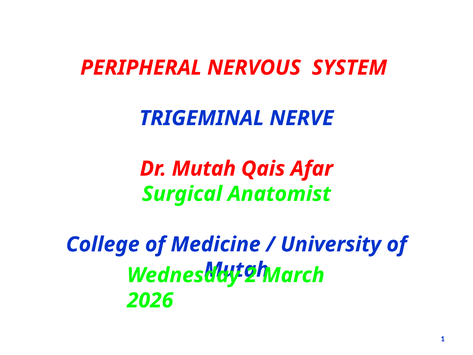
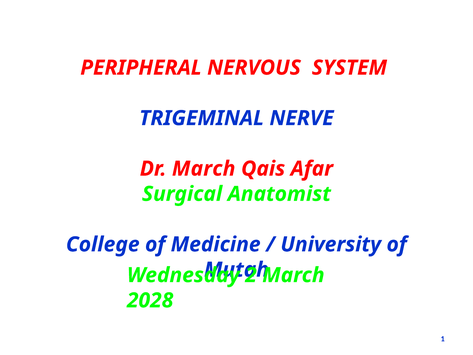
Dr Mutah: Mutah -> March (204, 169)
2026: 2026 -> 2028 (150, 300)
